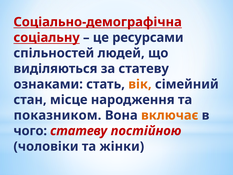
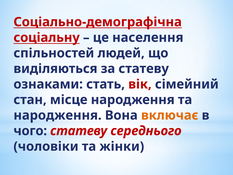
ресурсами: ресурсами -> населення (148, 38)
вік colour: orange -> red (140, 84)
показником: показником -> народження (58, 115)
постійною: постійною -> середнього (146, 131)
